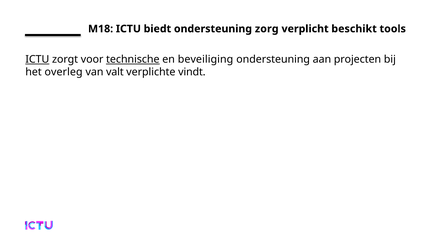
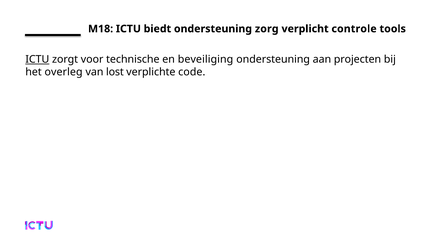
beschikt: beschikt -> controle (354, 29)
technische underline: present -> none (133, 60)
valt: valt -> lost (115, 72)
vindt: vindt -> code (192, 72)
